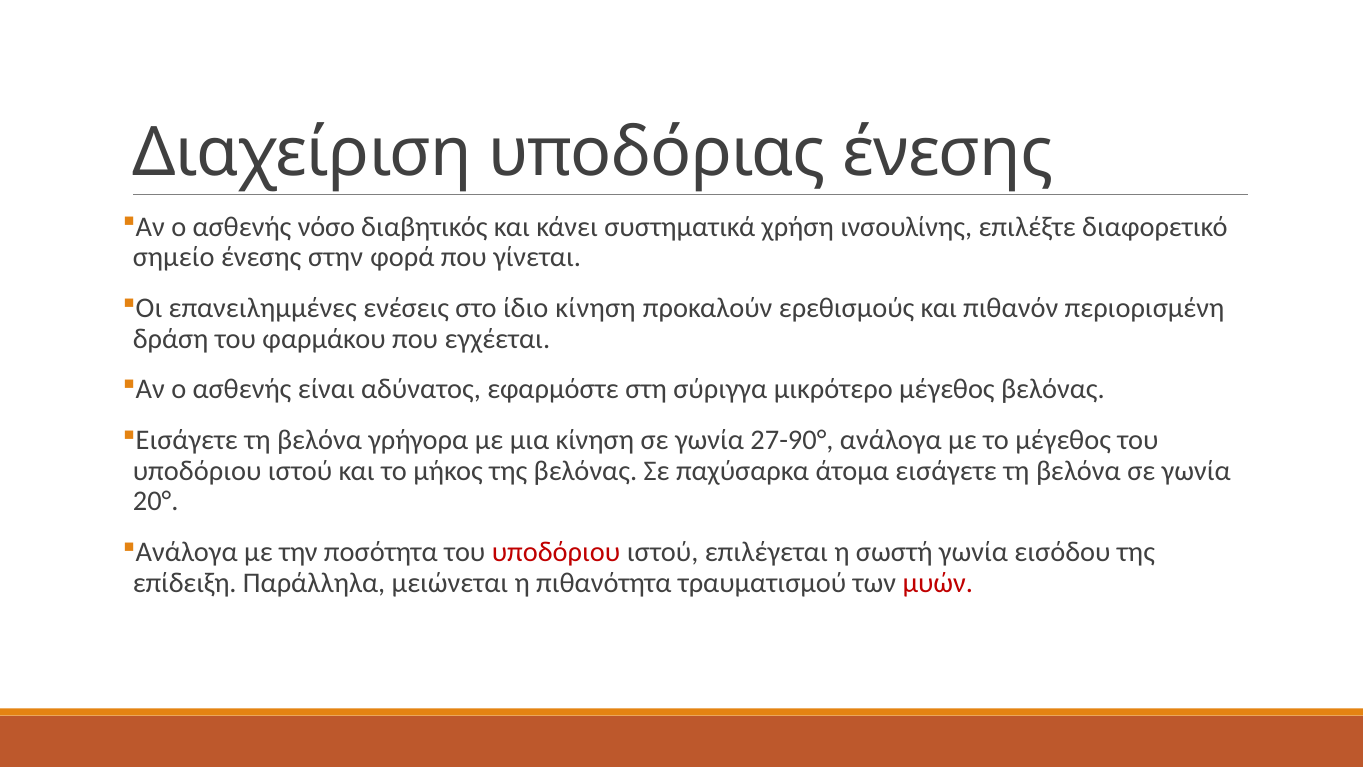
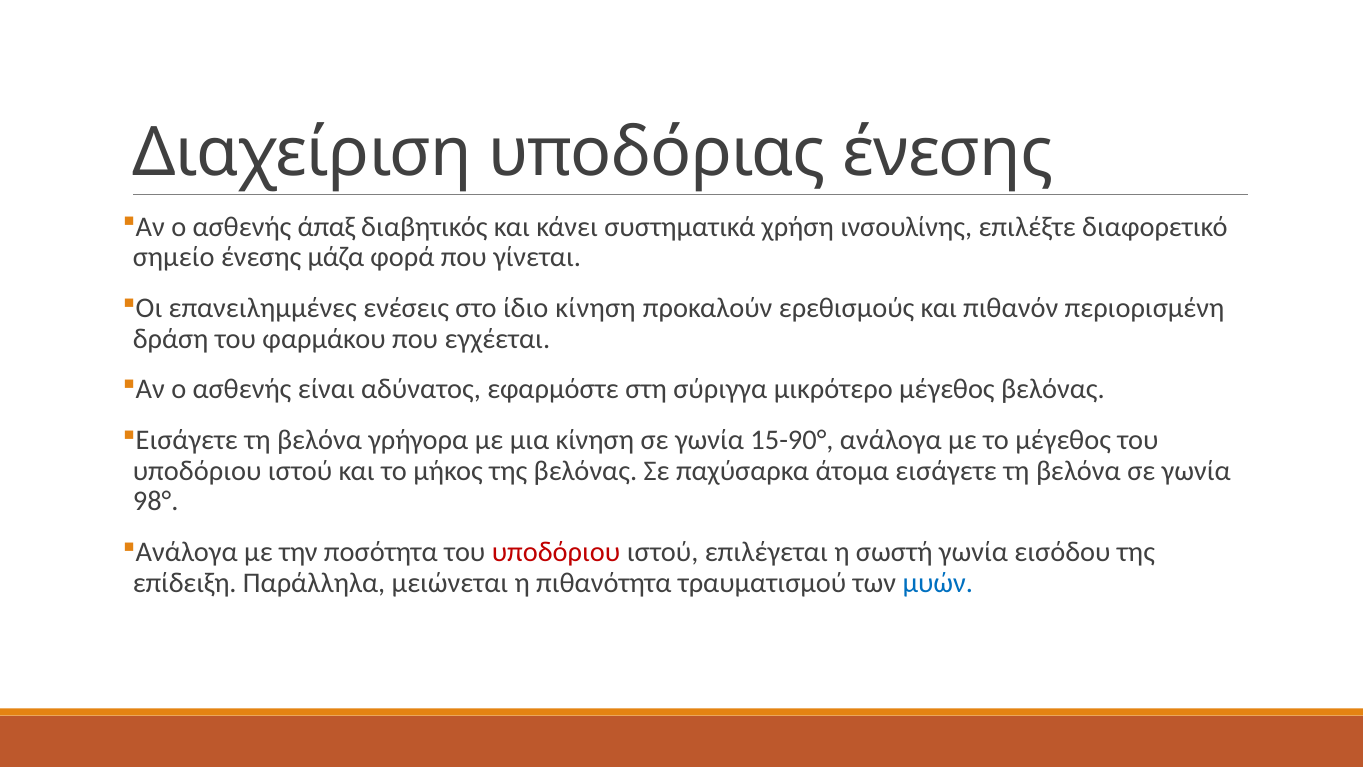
νόσο: νόσο -> άπαξ (327, 227)
στην: στην -> μάζα (336, 257)
27-90°: 27-90° -> 15-90° (792, 440)
20°: 20° -> 98° (156, 501)
μυών colour: red -> blue (938, 583)
